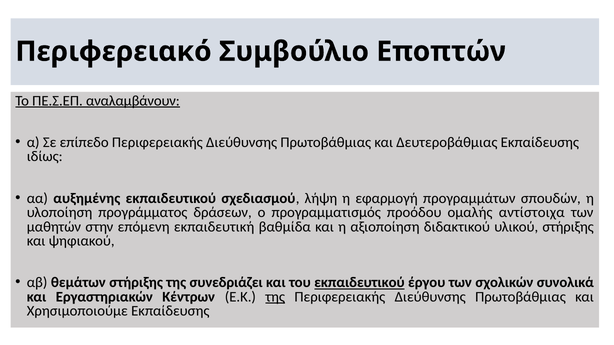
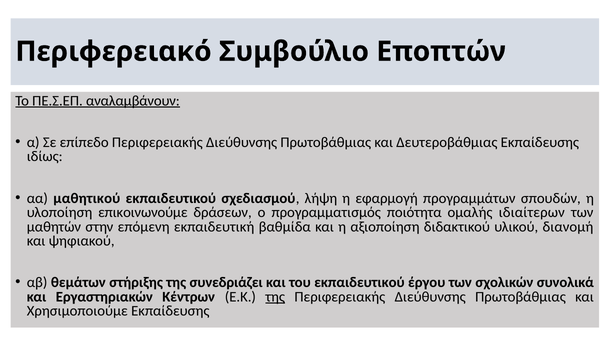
αυξημένης: αυξημένης -> μαθητικού (87, 198)
προγράμματος: προγράμματος -> επικοινωνούμε (143, 213)
προόδου: προόδου -> ποιότητα (414, 213)
αντίστοιχα: αντίστοιχα -> ιδιαίτερων (532, 213)
υλικού στήριξης: στήριξης -> διανομή (568, 227)
εκπαιδευτικού underline: present -> none (359, 283)
